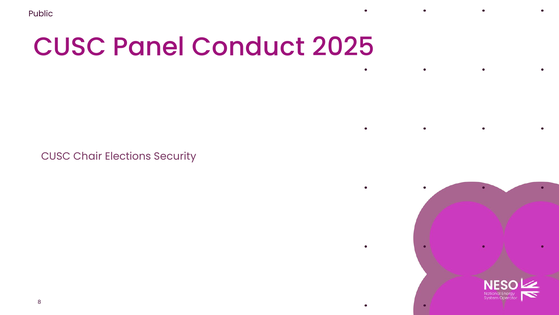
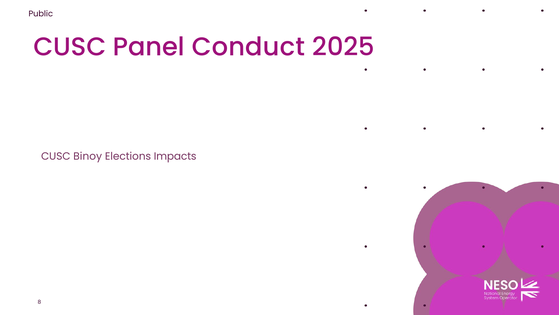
Chair: Chair -> Binoy (88, 156)
Security: Security -> Impacts (175, 156)
